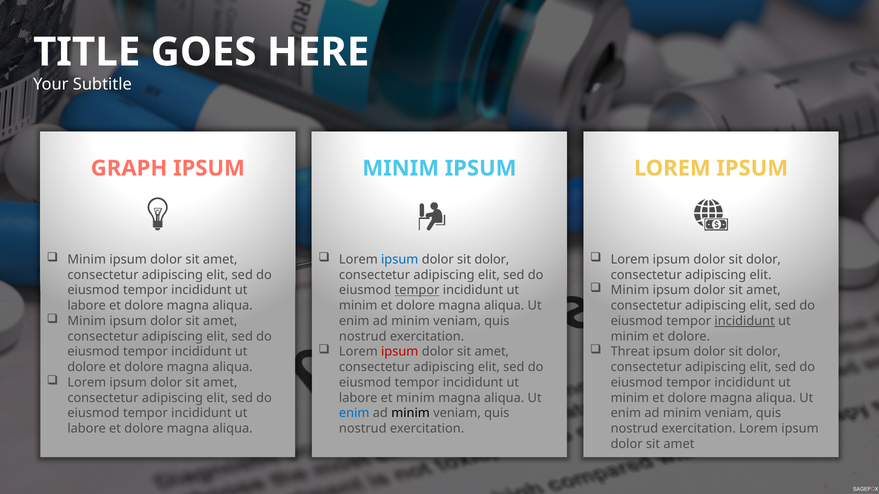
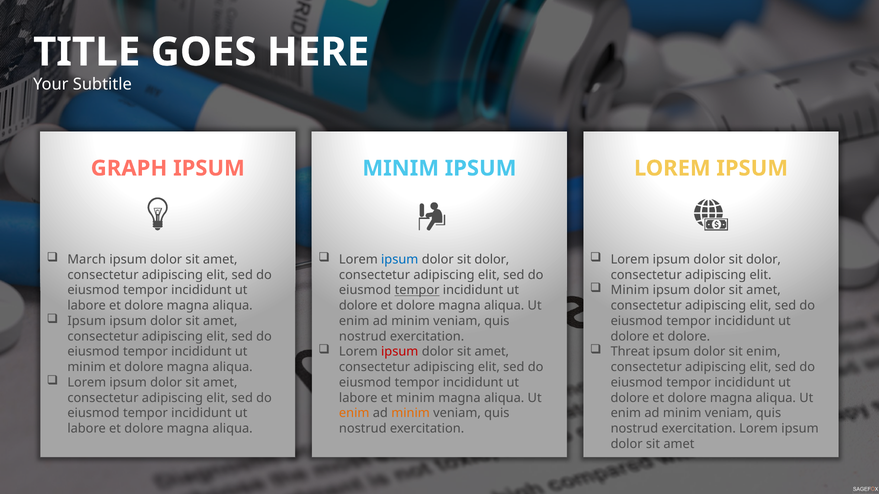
Minim: Minim -> March (87, 260)
minim: minim -> dolore (358, 306)
Minim: Minim -> Ipsum (87, 321)
incididunt underline: present -> none (745, 321)
minim: minim -> dolore (630, 337)
dolor: dolor -> enim (763, 352)
dolore: dolore -> minim (87, 367)
minim: minim -> dolore (630, 398)
enim colour: blue -> orange (354, 414)
minim colour: black -> orange (411, 414)
